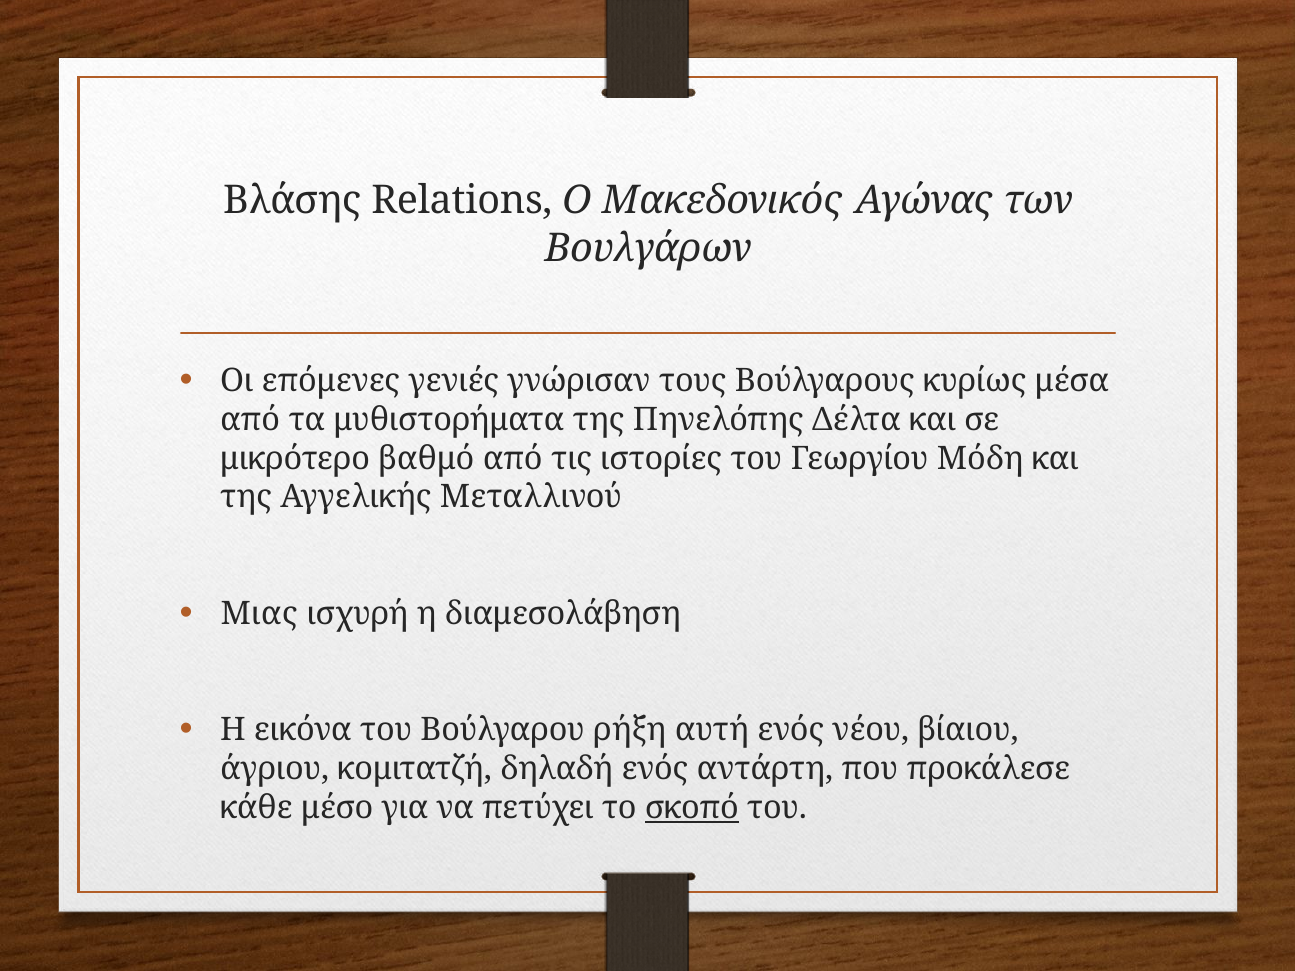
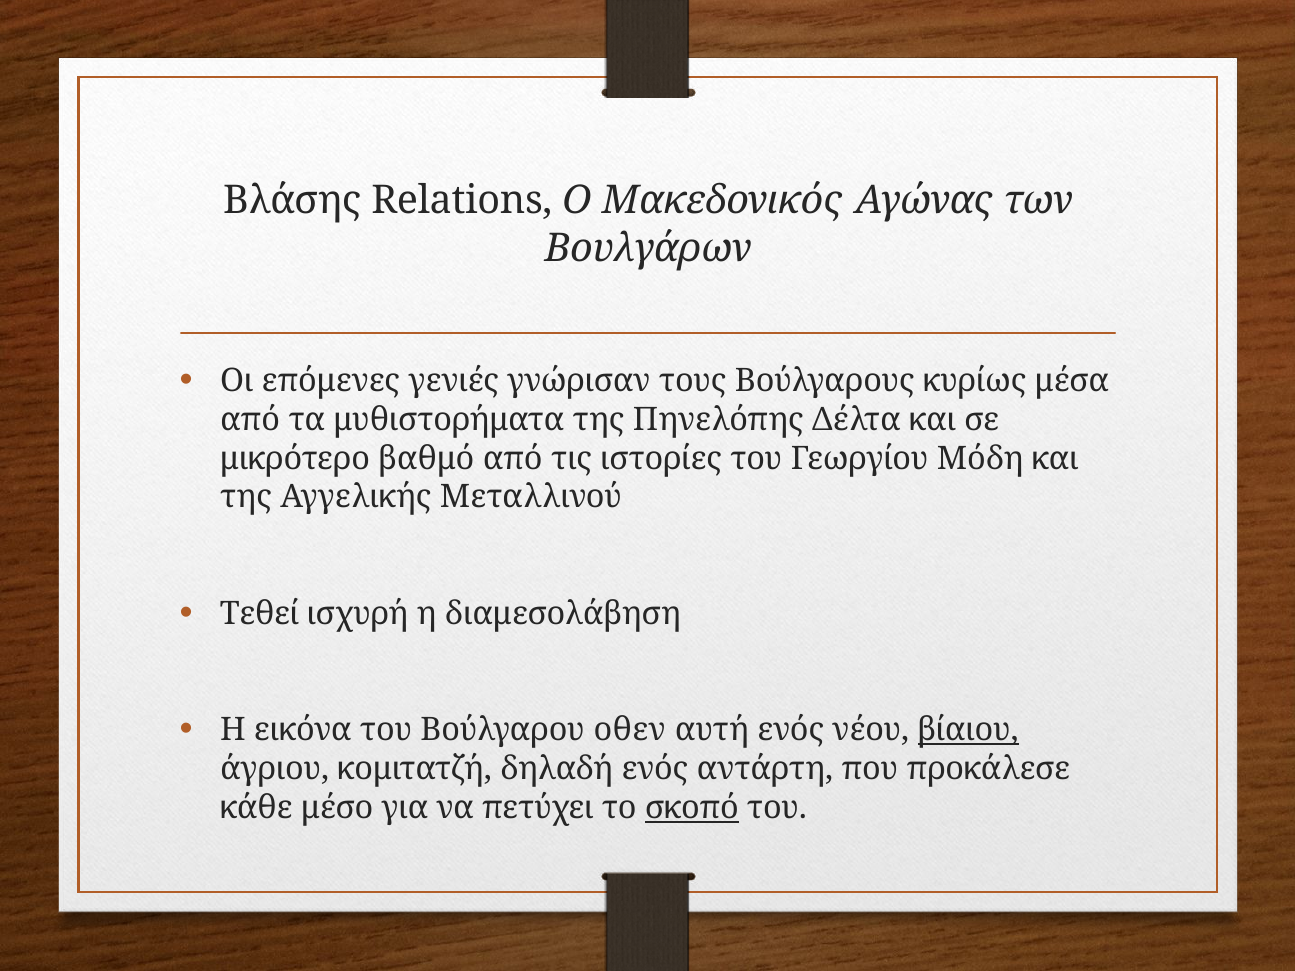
Μιας: Μιας -> Τεθεί (259, 614)
ρήξη: ρήξη -> οθεν (630, 730)
βίαιου underline: none -> present (968, 730)
